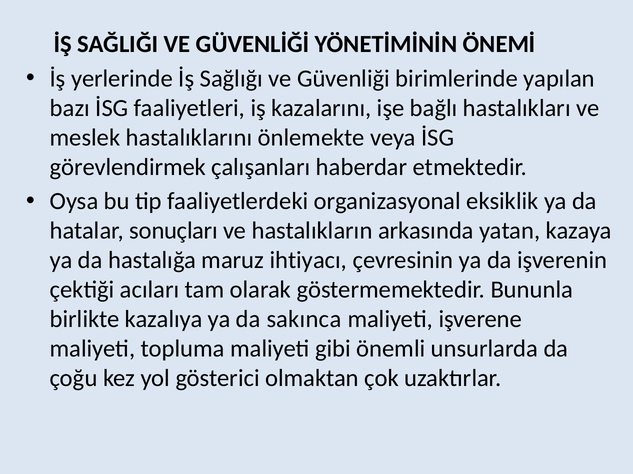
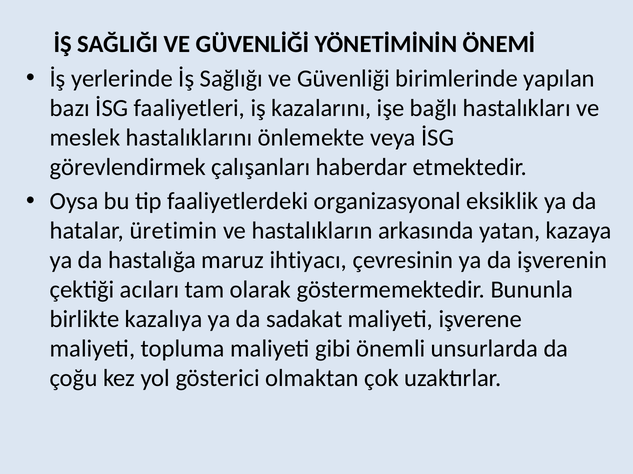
sonuçları: sonuçları -> üretimin (173, 231)
sakınca: sakınca -> sadakat (304, 320)
